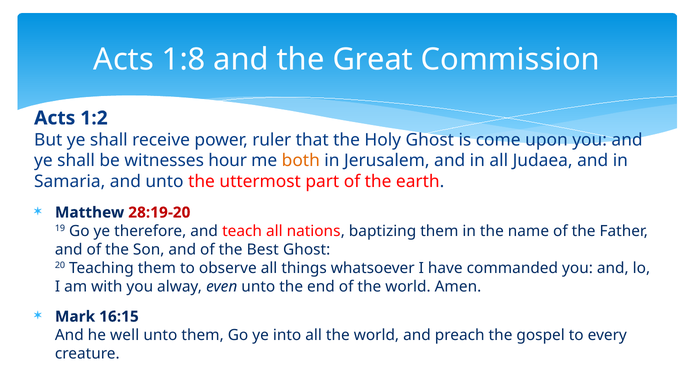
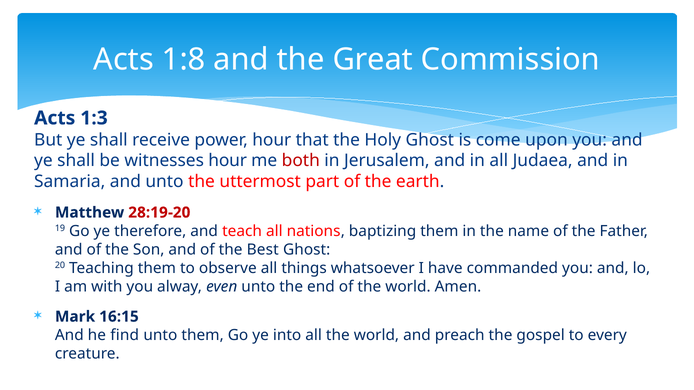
1:2: 1:2 -> 1:3 (94, 118)
power ruler: ruler -> hour (272, 140)
both colour: orange -> red (301, 161)
well: well -> find (125, 335)
